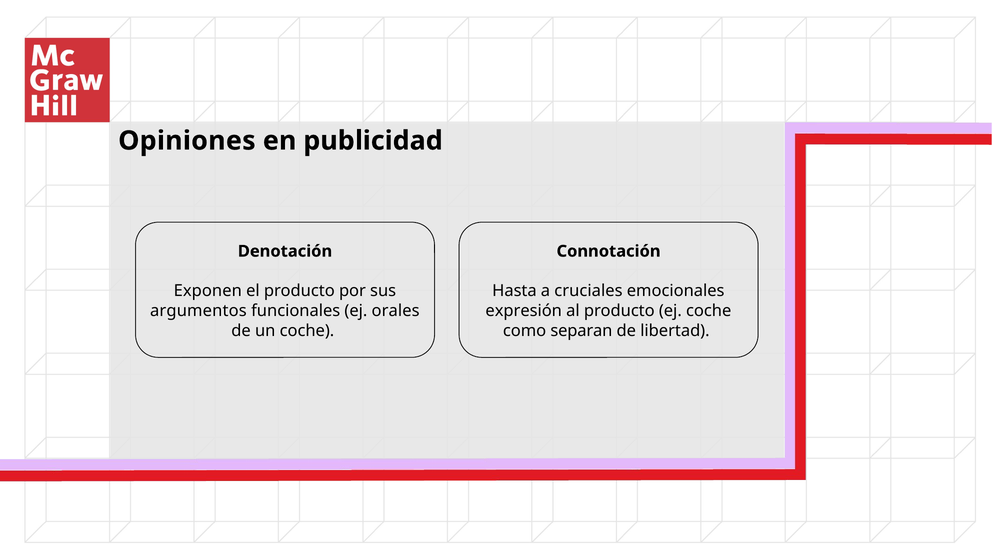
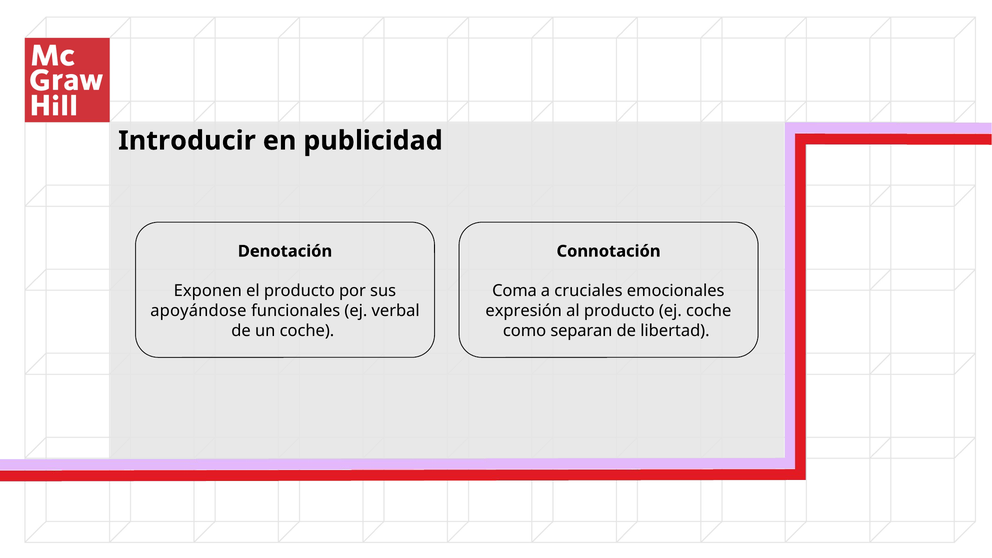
Opiniones: Opiniones -> Introducir (187, 141)
Hasta: Hasta -> Coma (515, 291)
argumentos: argumentos -> apoyándose (198, 311)
orales: orales -> verbal (396, 311)
